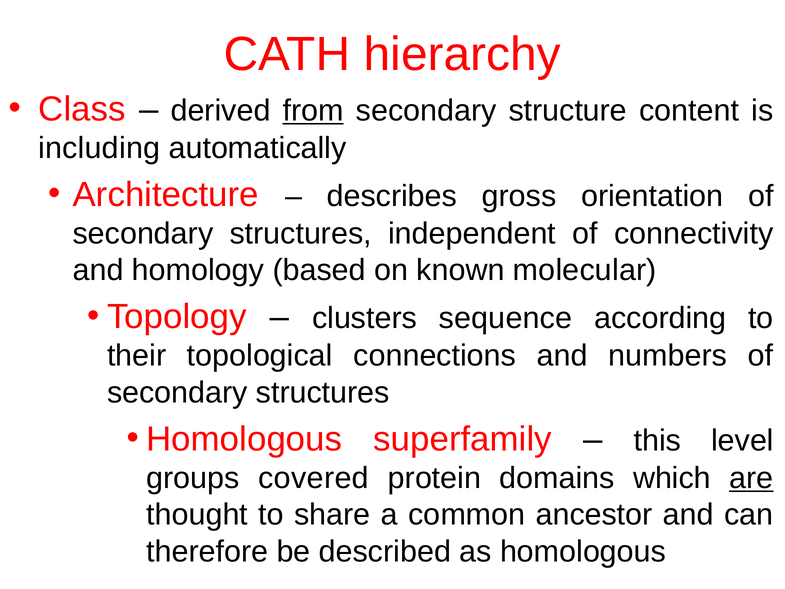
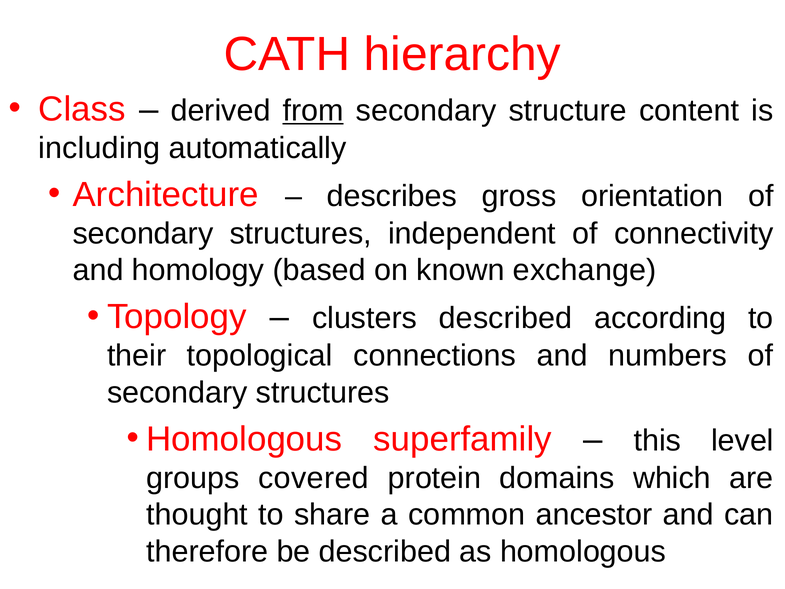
molecular: molecular -> exchange (585, 270)
clusters sequence: sequence -> described (506, 318)
are underline: present -> none (751, 478)
